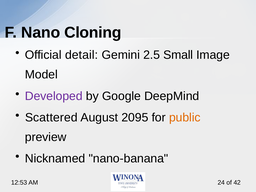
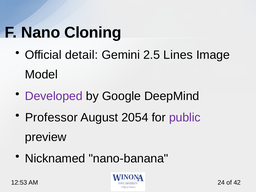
Small: Small -> Lines (178, 55)
Scattered: Scattered -> Professor (51, 118)
2095: 2095 -> 2054 (135, 118)
public colour: orange -> purple (185, 118)
